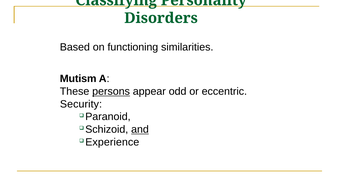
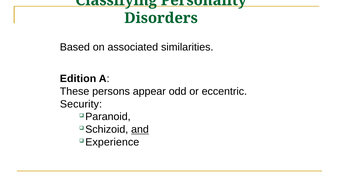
functioning: functioning -> associated (133, 47)
Mutism: Mutism -> Edition (78, 79)
persons underline: present -> none (111, 92)
